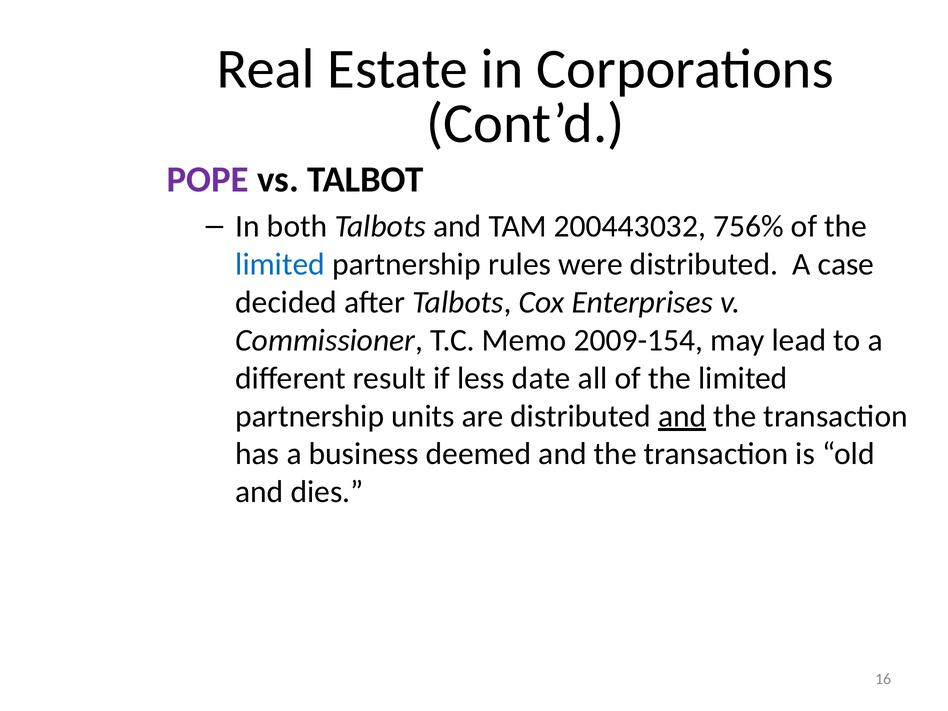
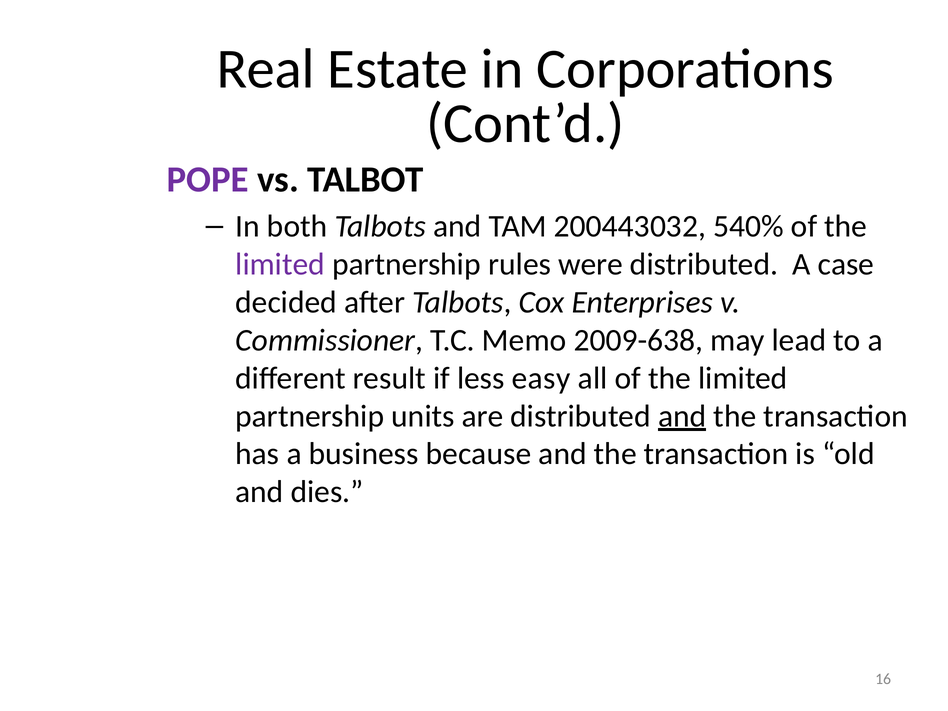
756%: 756% -> 540% (748, 226)
limited colour: blue -> purple (280, 264)
2009-154: 2009-154 -> 2009-638 (638, 340)
date: date -> easy (541, 378)
deemed: deemed -> because (478, 454)
